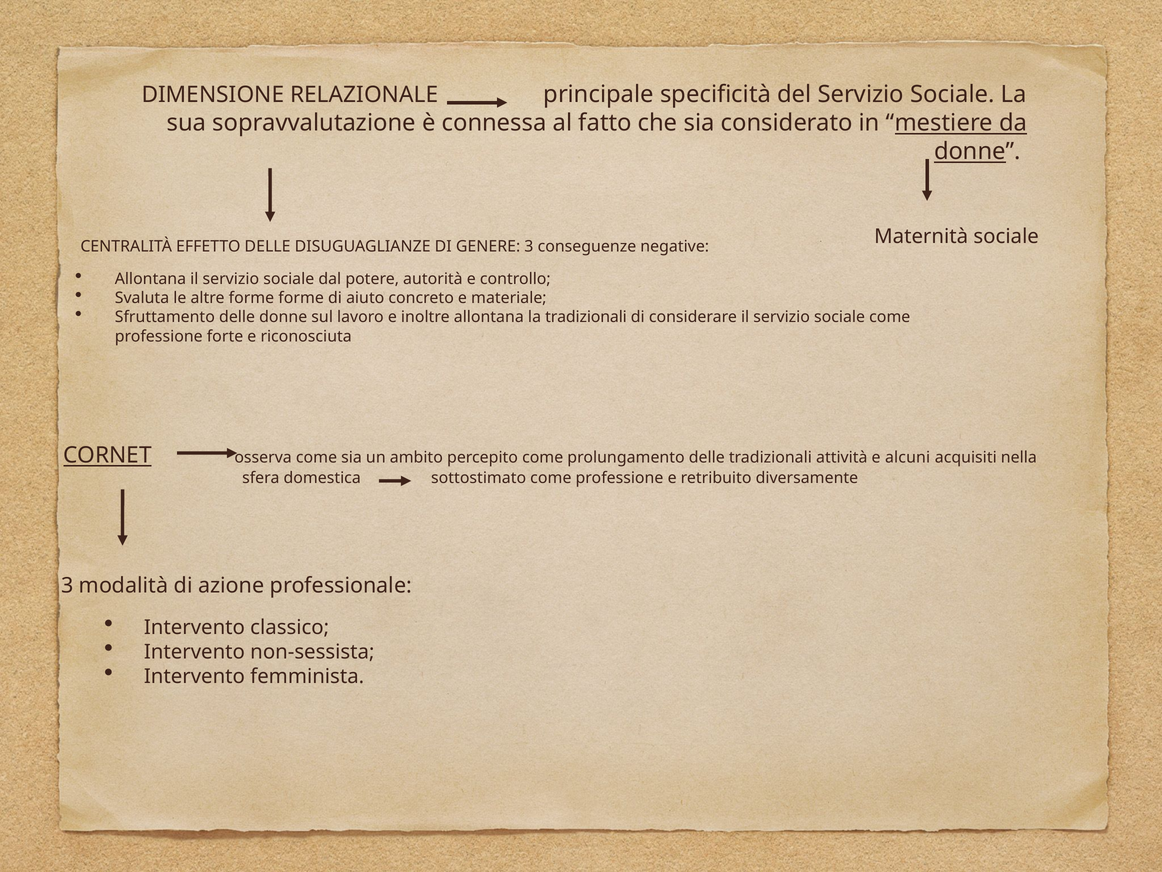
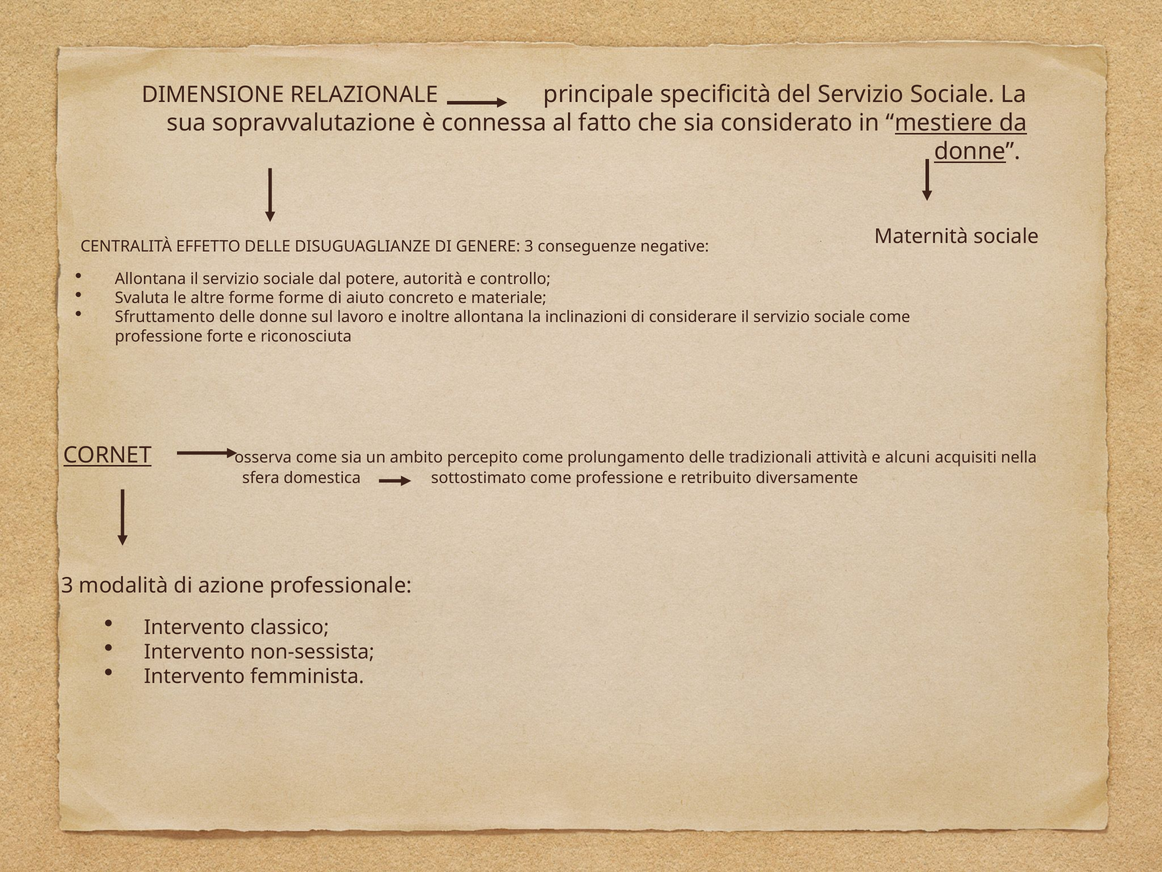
la tradizionali: tradizionali -> inclinazioni (586, 317)
